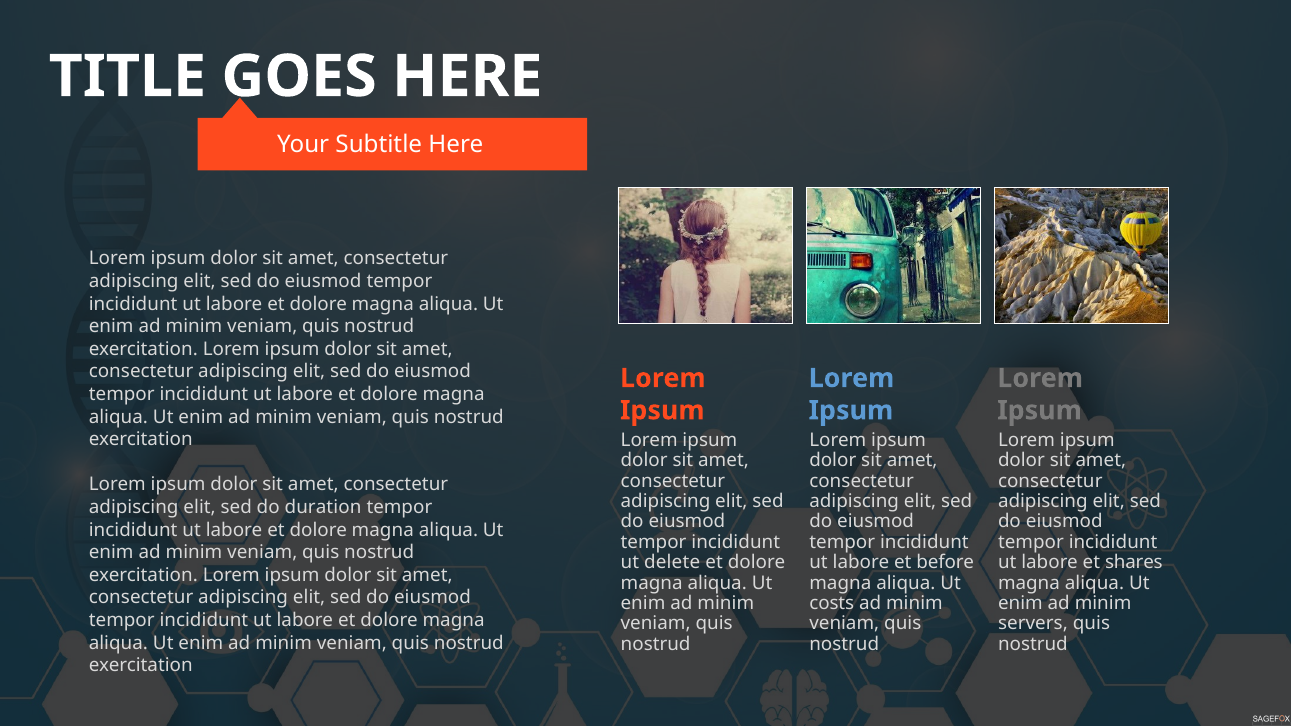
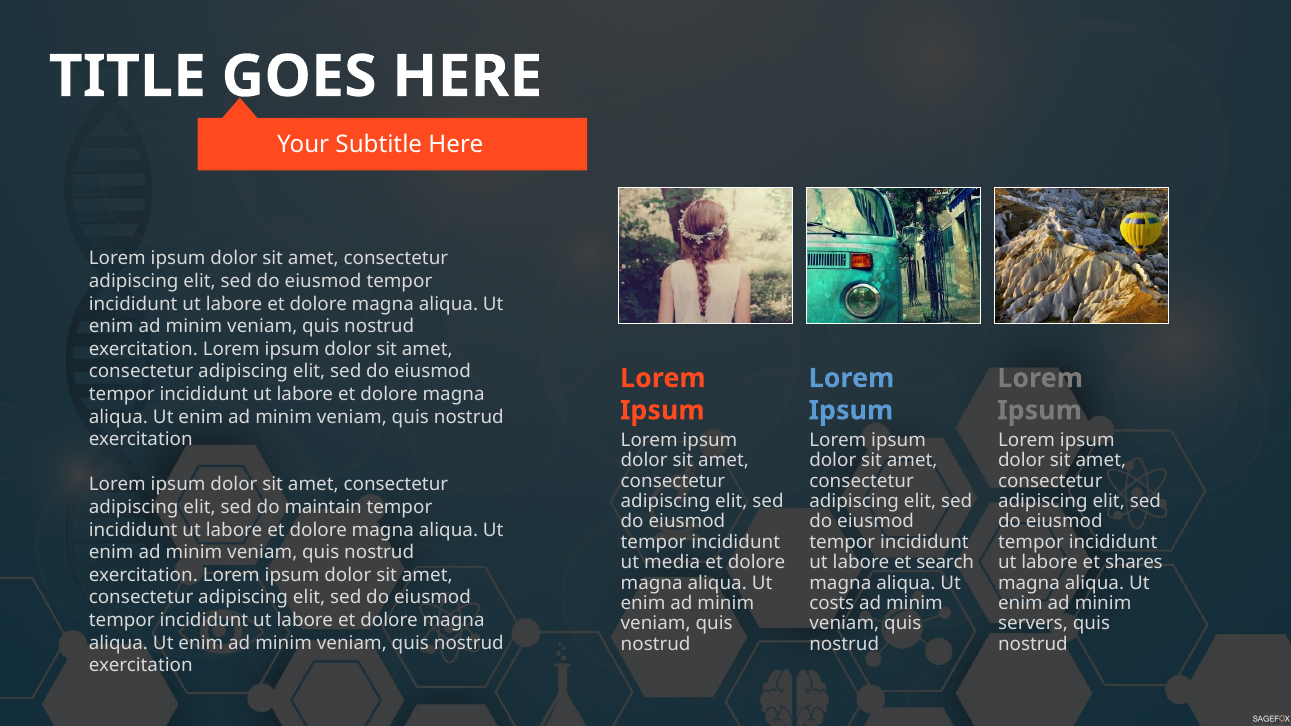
duration: duration -> maintain (323, 507)
delete: delete -> media (672, 563)
before: before -> search (945, 563)
